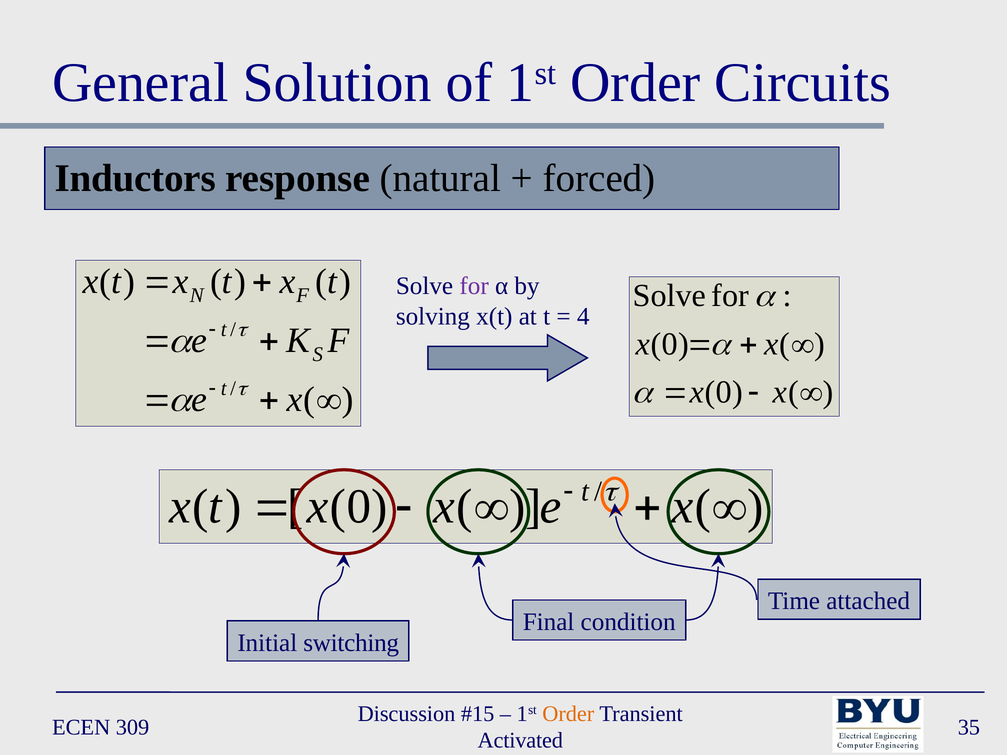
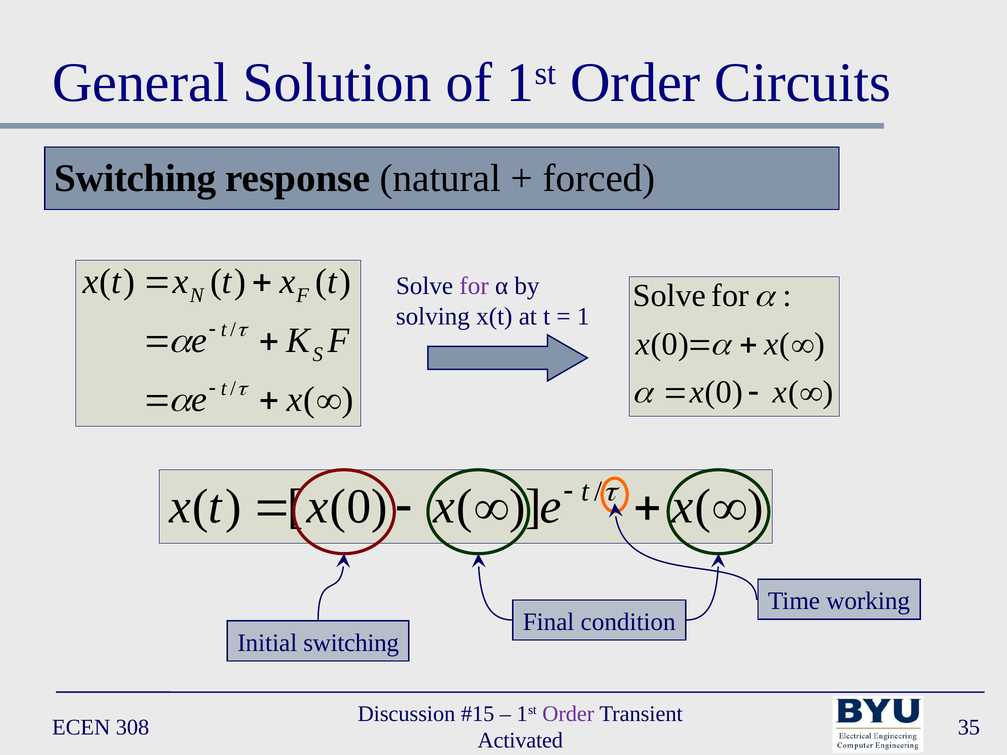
Inductors: Inductors -> Switching (135, 178)
4: 4 -> 1 (583, 316)
attached: attached -> working (868, 601)
Order colour: orange -> purple (568, 714)
309: 309 -> 308 (133, 727)
